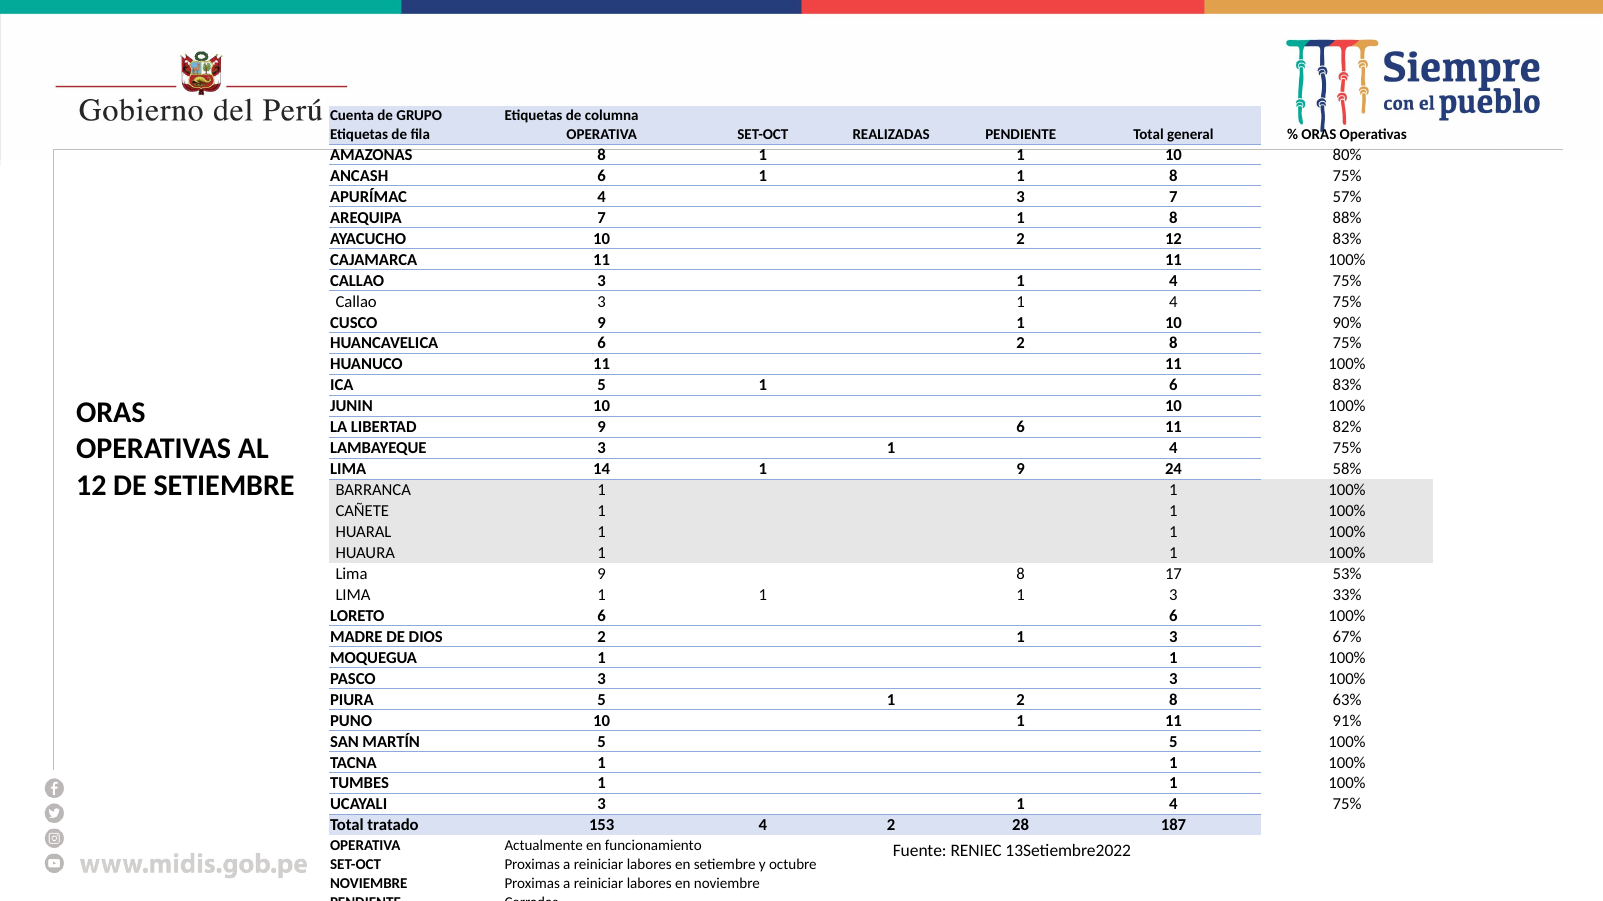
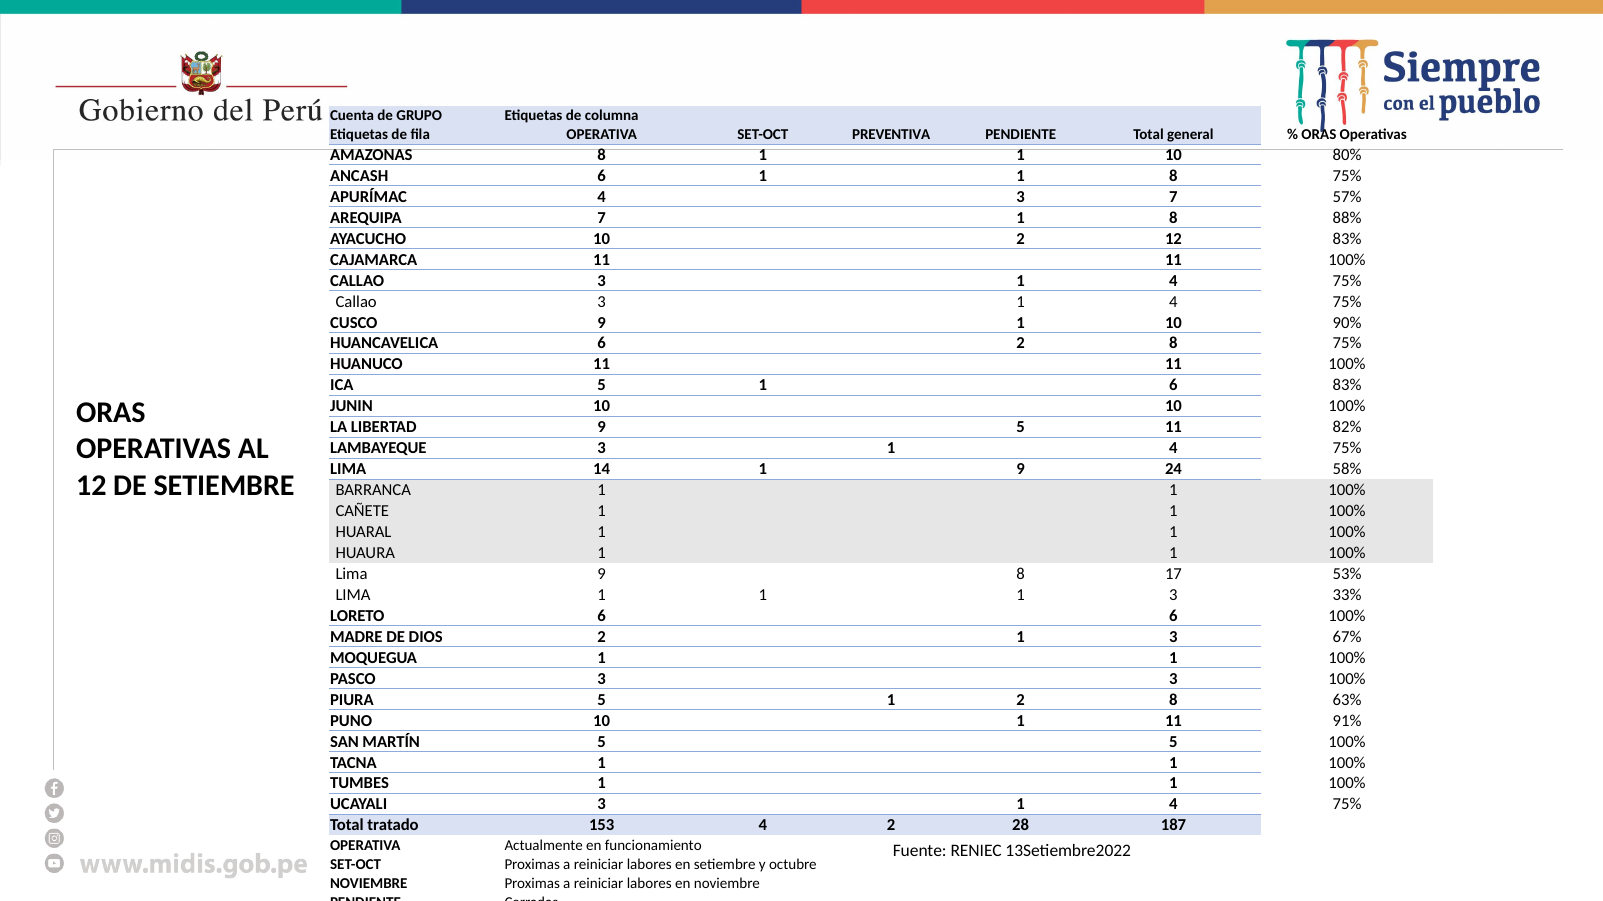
REALIZADAS: REALIZADAS -> PREVENTIVA (891, 135)
9 6: 6 -> 5 (1021, 428)
